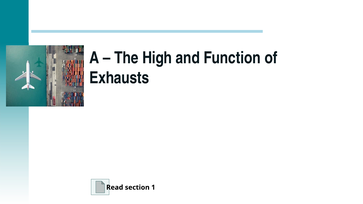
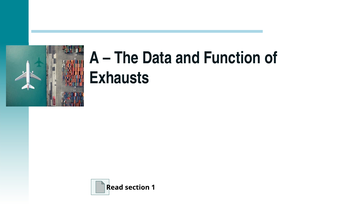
High: High -> Data (157, 58)
